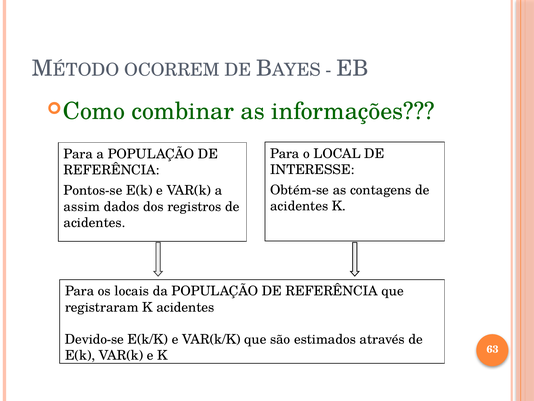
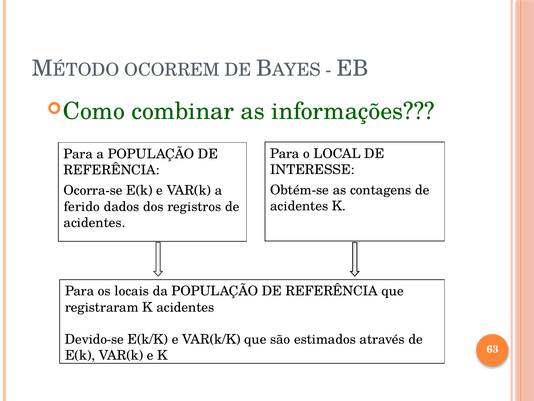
Pontos-se: Pontos-se -> Ocorra-se (93, 190)
assim: assim -> ferido (82, 206)
